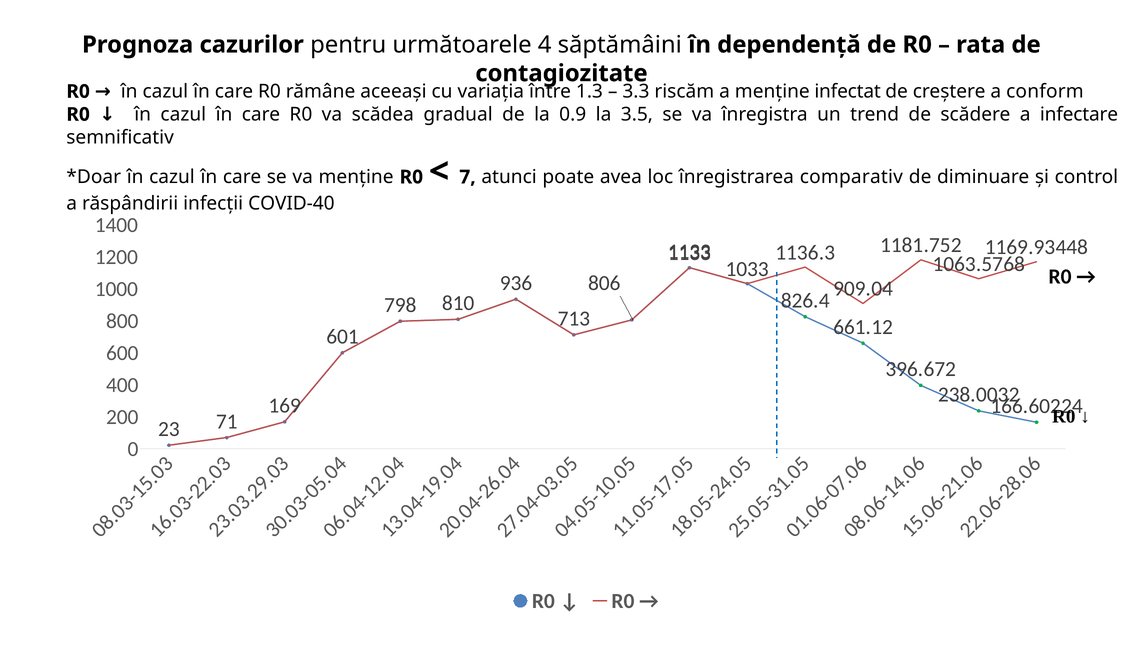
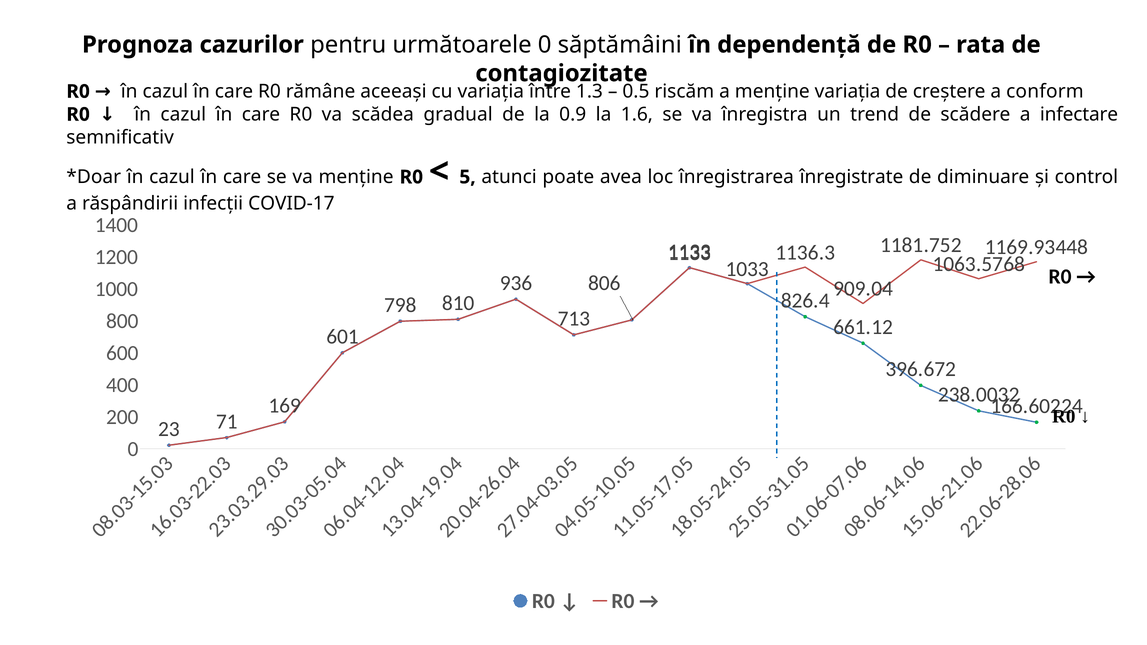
următoarele 4: 4 -> 0 (545, 45)
3.3: 3.3 -> 0.5 (636, 92)
menține infectat: infectat -> variația (848, 92)
3.5: 3.5 -> 1.6 (637, 114)
7: 7 -> 5 (468, 177)
comparativ: comparativ -> înregistrate (851, 177)
COVID-40: COVID-40 -> COVID-17 (291, 203)
